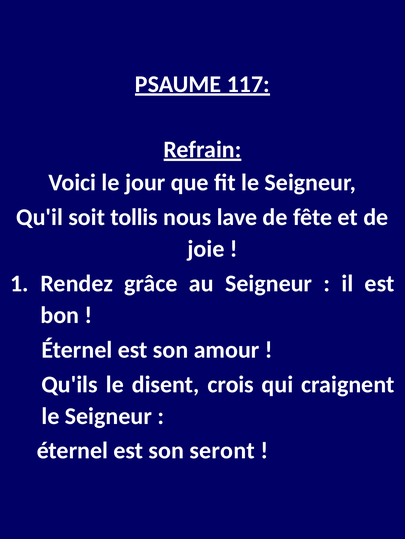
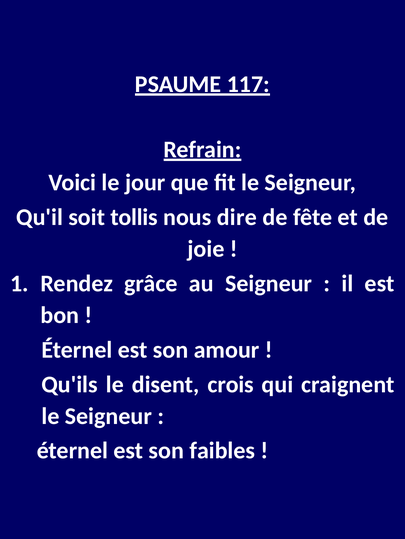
lave: lave -> dire (237, 218)
seront: seront -> faibles (222, 452)
